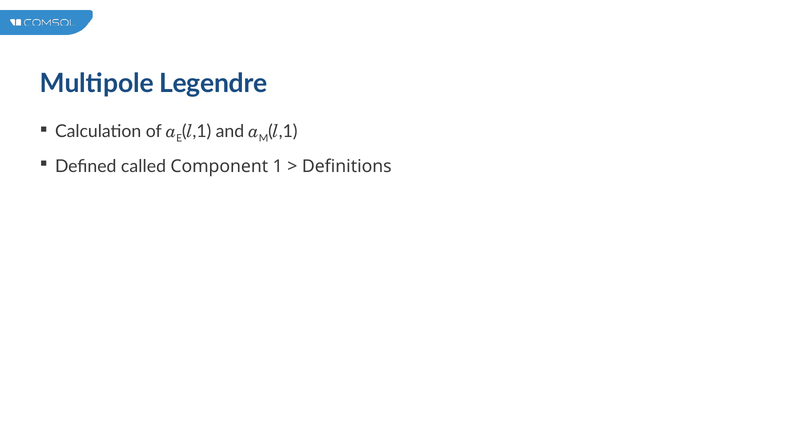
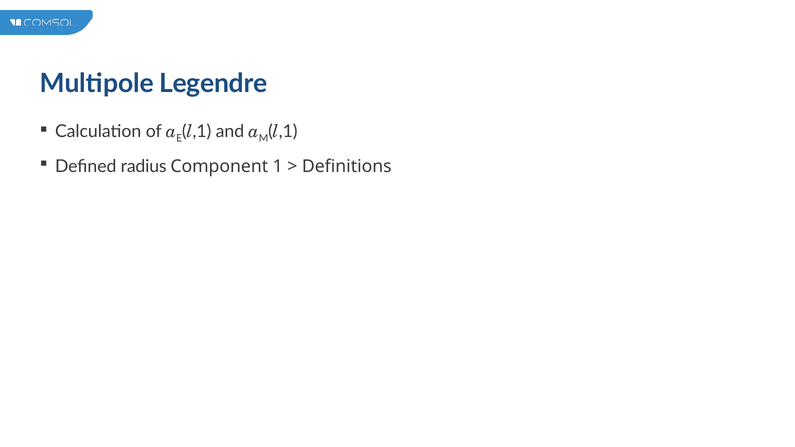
called: called -> radius (144, 167)
